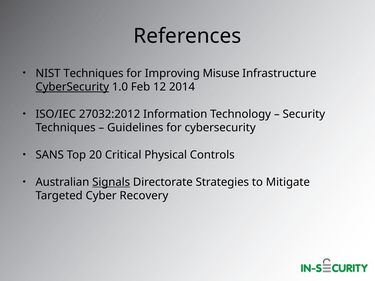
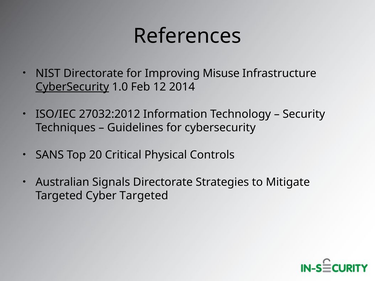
NIST Techniques: Techniques -> Directorate (93, 73)
Signals underline: present -> none (111, 182)
Cyber Recovery: Recovery -> Targeted (144, 196)
